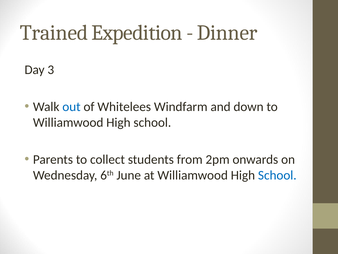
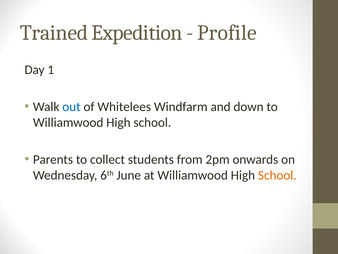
Dinner: Dinner -> Profile (227, 33)
3: 3 -> 1 (51, 70)
School colour: blue -> orange (277, 175)
